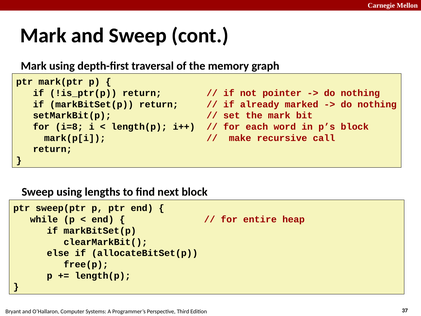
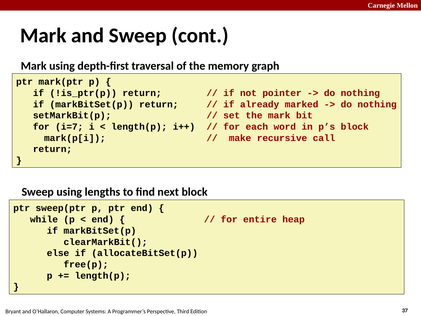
i=8: i=8 -> i=7 (69, 127)
